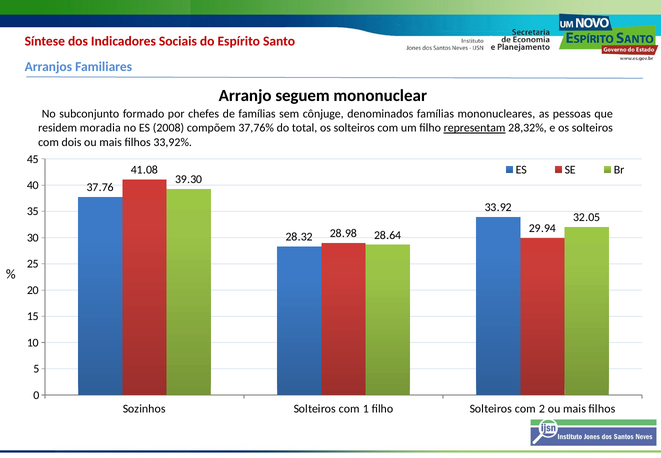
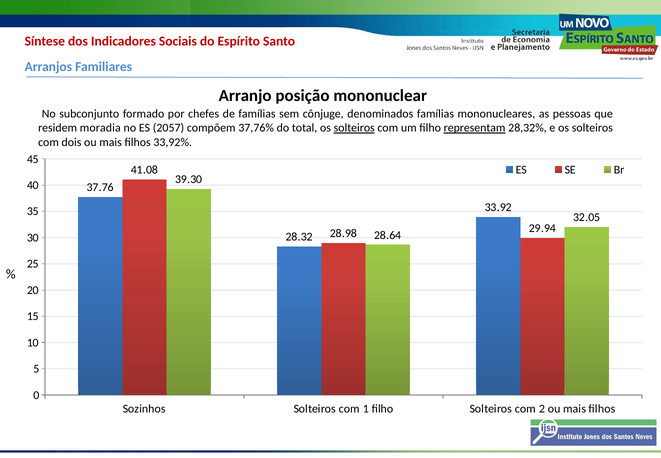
seguem: seguem -> posição (302, 96)
2008: 2008 -> 2057 (168, 128)
solteiros underline: none -> present (354, 128)
